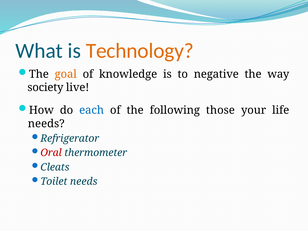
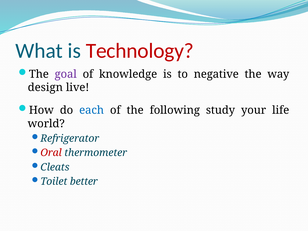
Technology colour: orange -> red (140, 51)
goal colour: orange -> purple (66, 74)
society: society -> design (45, 87)
those: those -> study (220, 110)
needs: needs -> world (46, 124)
Toilet needs: needs -> better (84, 182)
